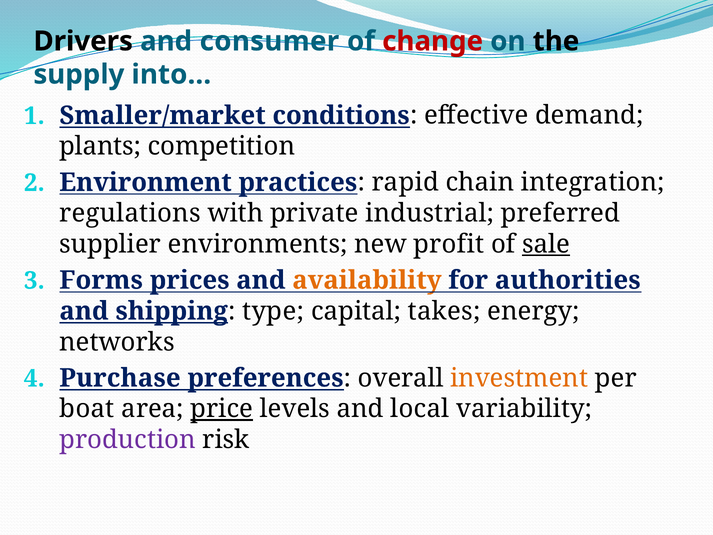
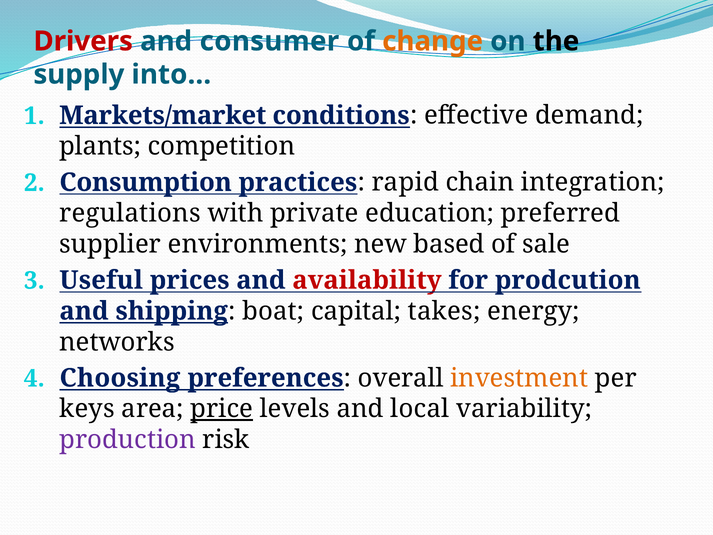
Drivers colour: black -> red (83, 41)
change colour: red -> orange (433, 41)
Smaller/market: Smaller/market -> Markets/market (163, 115)
Environment: Environment -> Consumption (146, 182)
industrial: industrial -> education (430, 213)
profit: profit -> based (449, 244)
sale underline: present -> none (546, 244)
Forms: Forms -> Useful (101, 280)
availability colour: orange -> red (367, 280)
authorities: authorities -> prodcution (568, 280)
type: type -> boat (273, 311)
Purchase: Purchase -> Choosing (120, 378)
boat: boat -> keys (87, 409)
